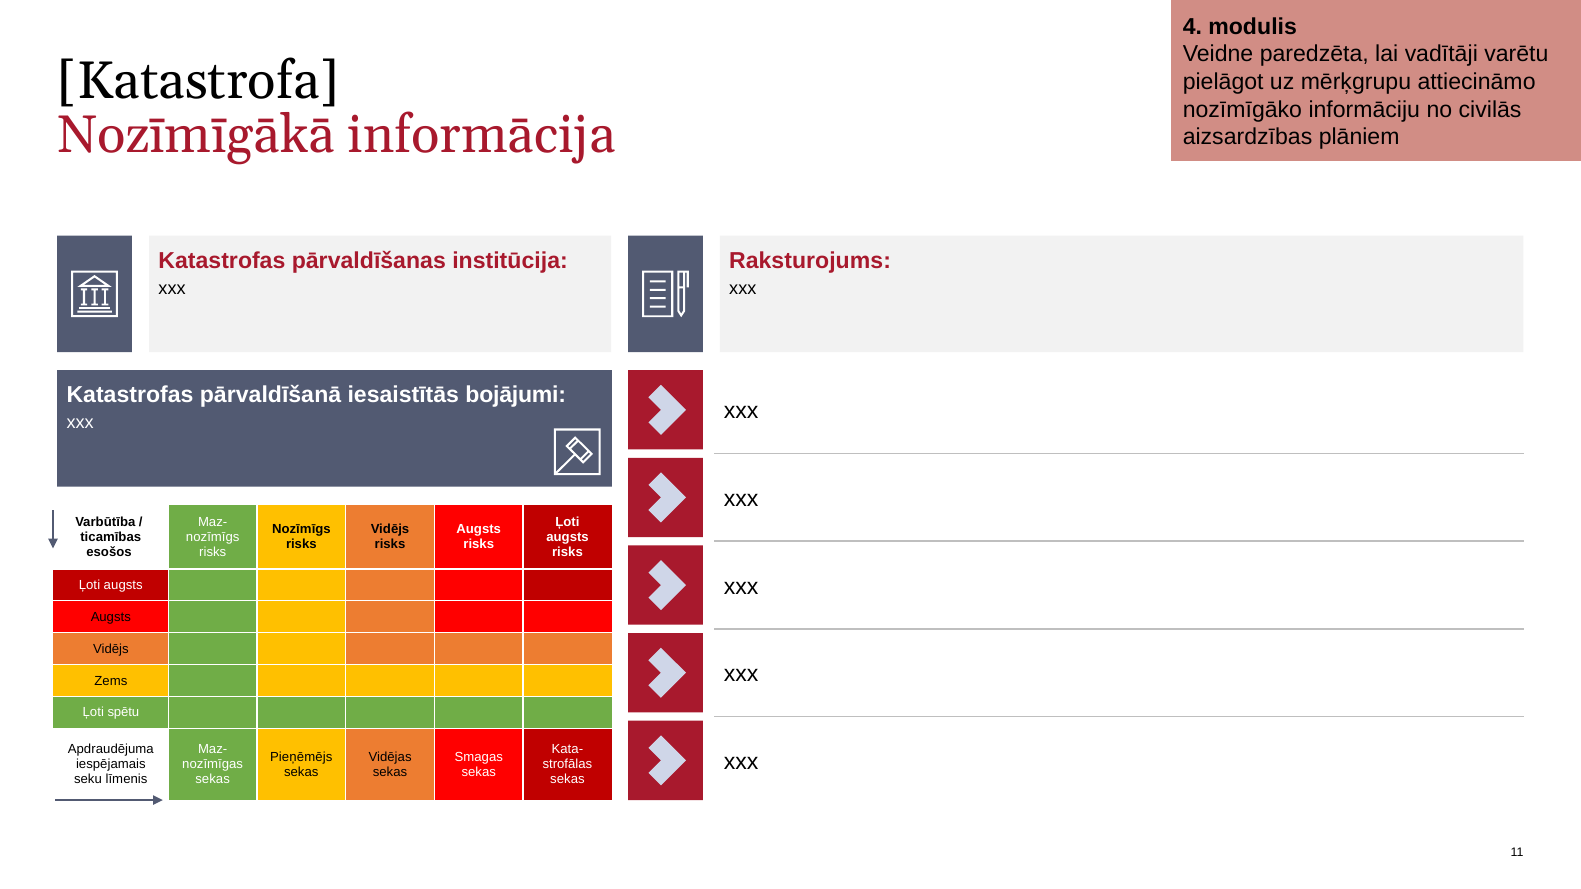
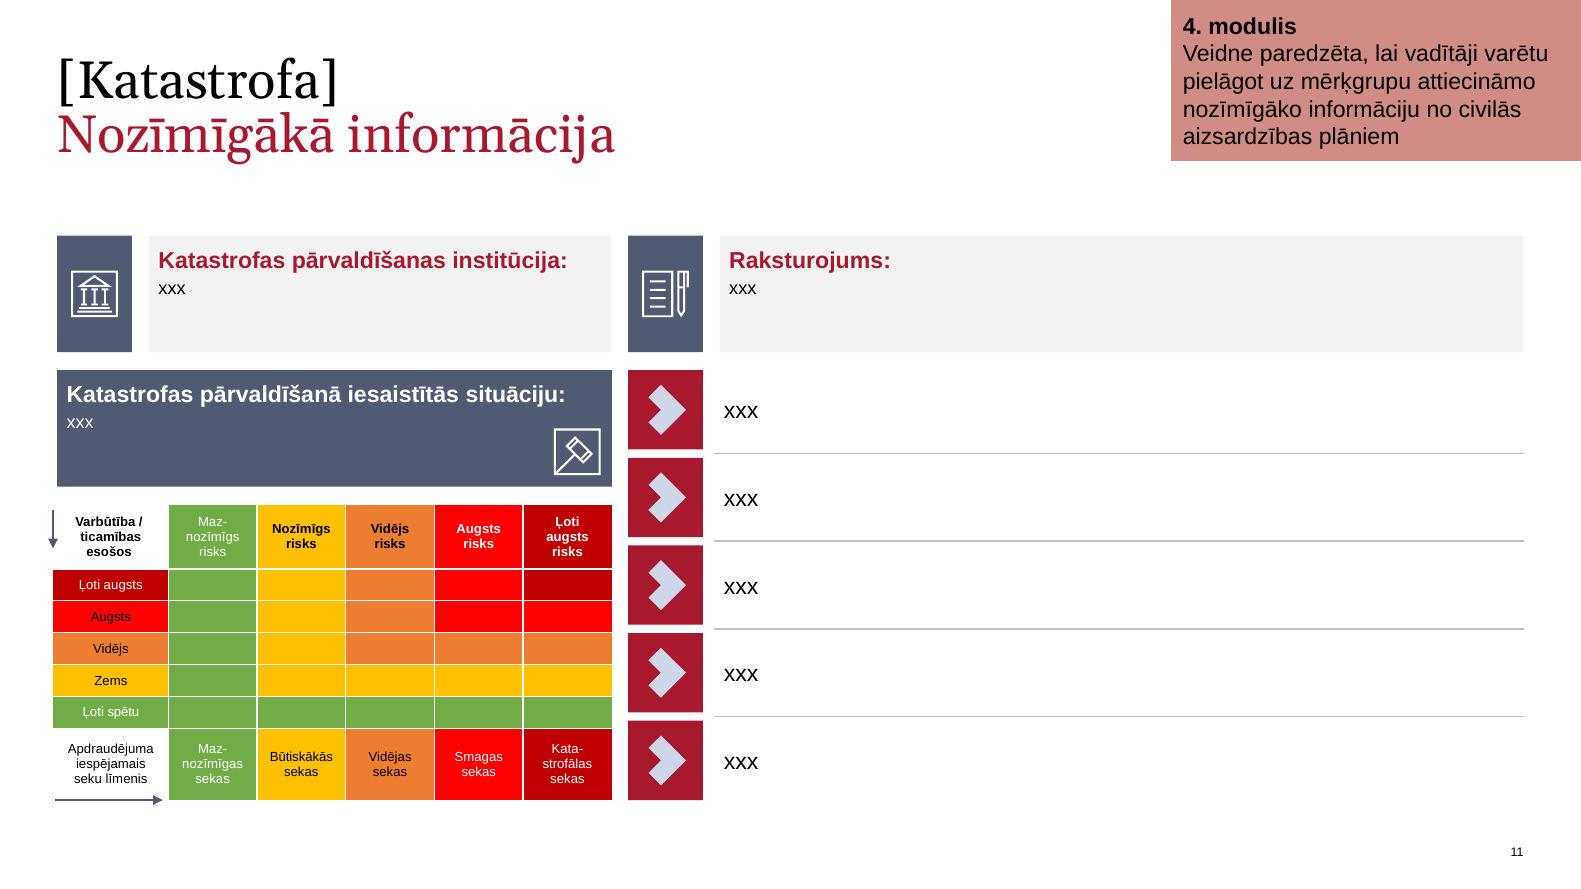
bojājumi: bojājumi -> situāciju (516, 395)
Pieņēmējs: Pieņēmējs -> Būtiskākās (301, 757)
